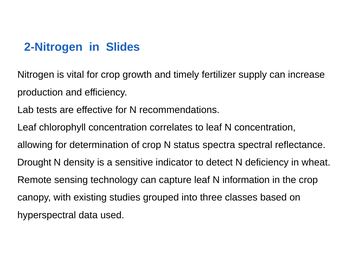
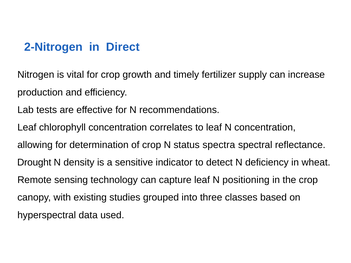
Slides: Slides -> Direct (123, 47)
information: information -> positioning (246, 180)
